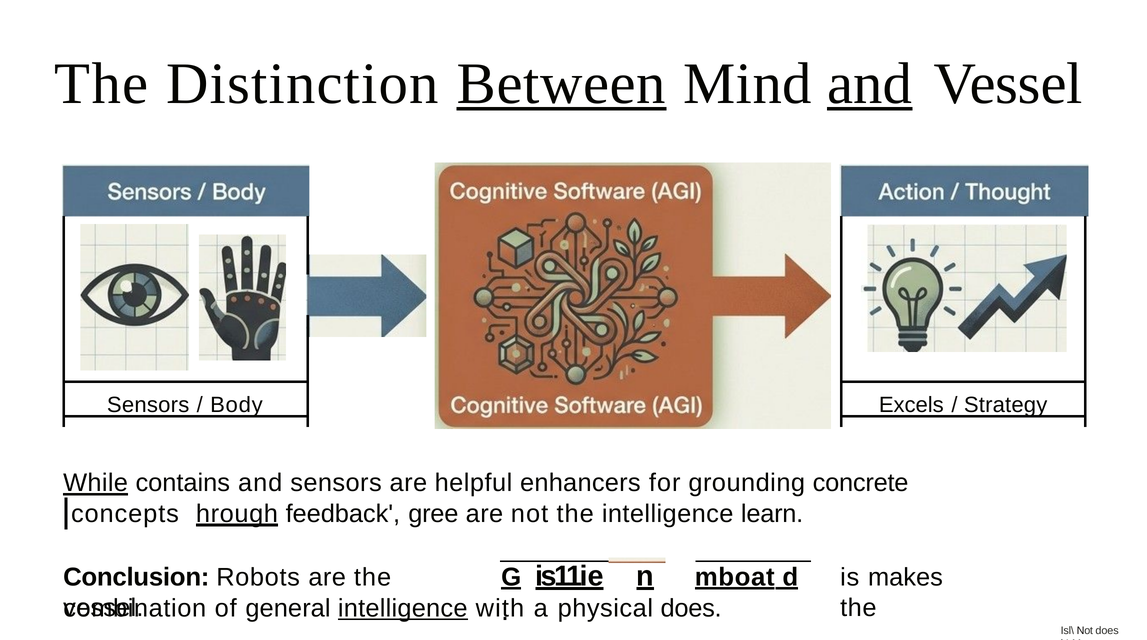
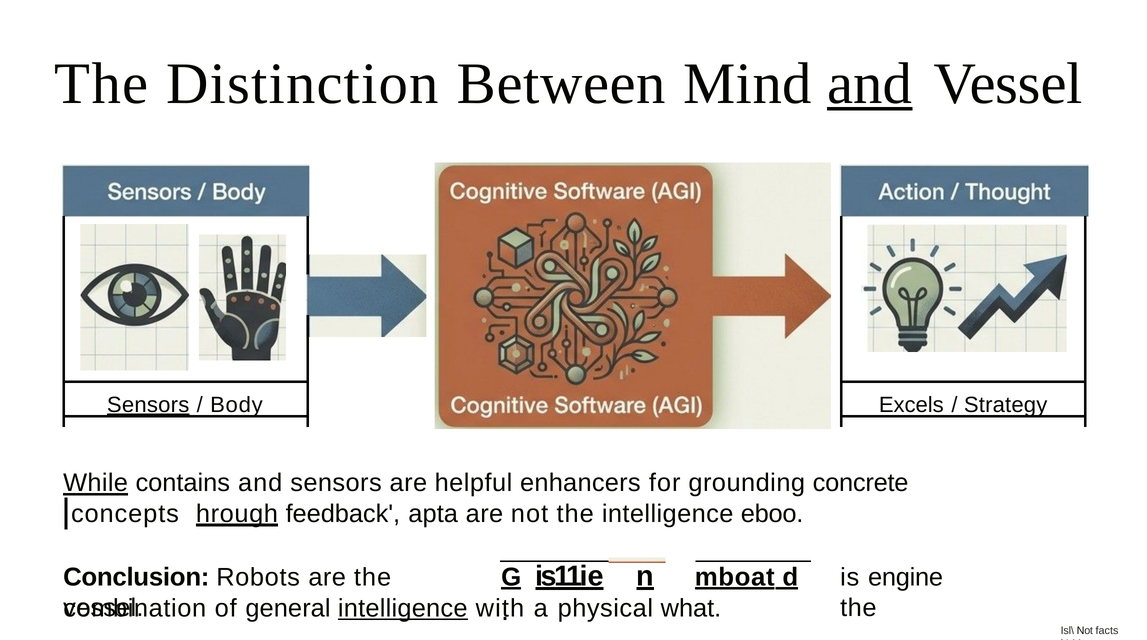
Between underline: present -> none (561, 84)
Sensors underline: none -> present (148, 405)
gree: gree -> apta (433, 514)
learn: learn -> eboo (772, 514)
makes: makes -> engine (906, 577)
physical does: does -> what (691, 608)
Not does: does -> facts (1107, 631)
